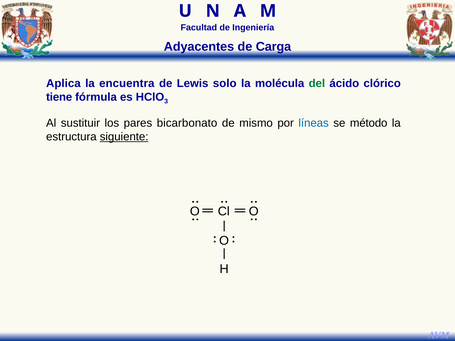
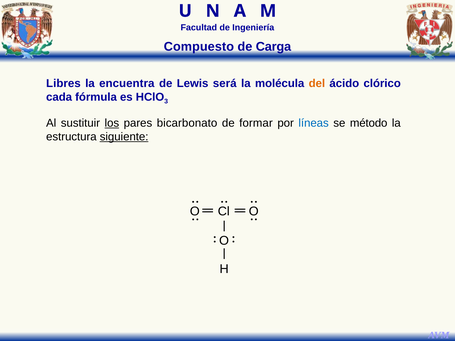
Adyacentes: Adyacentes -> Compuesto (199, 47)
Aplica: Aplica -> Libres (63, 83)
solo: solo -> será (225, 83)
del colour: green -> orange (317, 83)
tiene: tiene -> cada (59, 97)
los underline: none -> present (112, 123)
mismo: mismo -> formar (256, 123)
